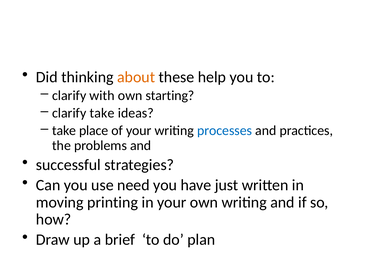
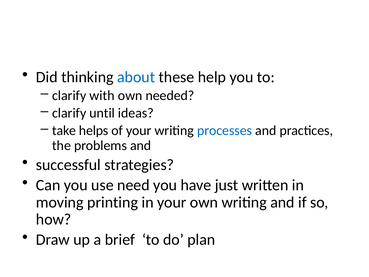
about colour: orange -> blue (136, 77)
starting: starting -> needed (170, 95)
clarify take: take -> until (102, 113)
place: place -> helps (94, 131)
